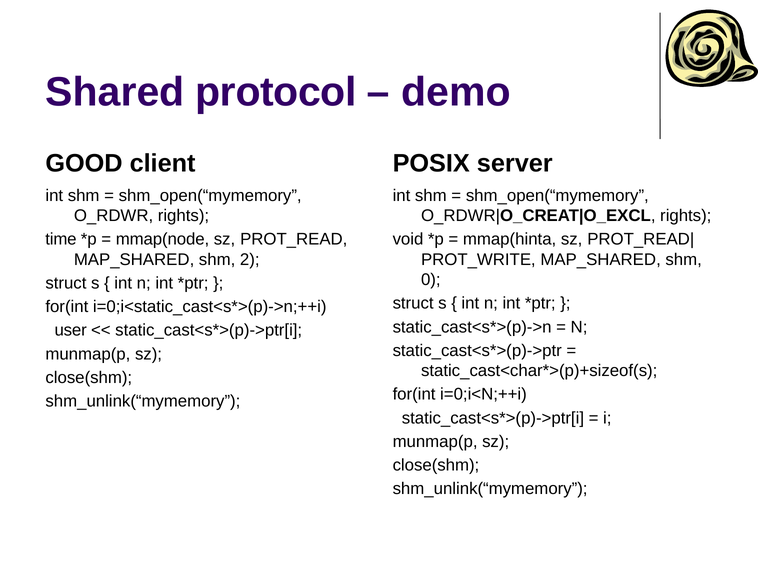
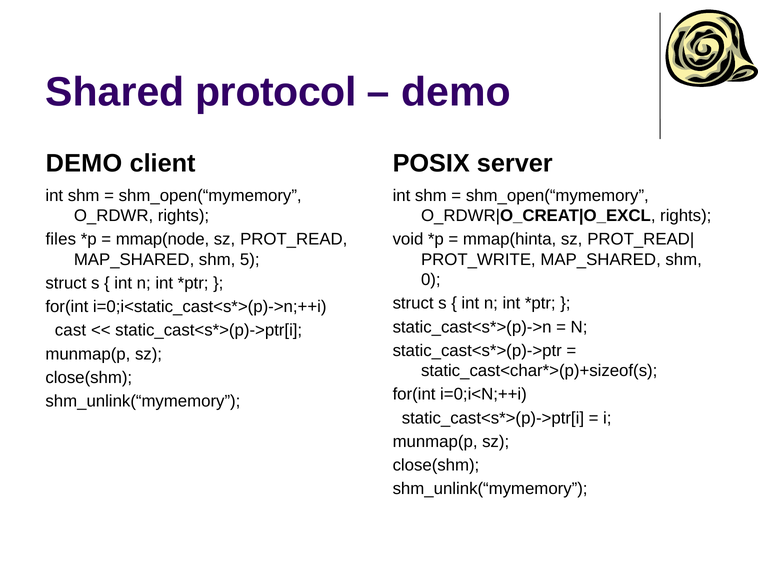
GOOD: GOOD -> DEMO (84, 163)
time: time -> files (61, 239)
2: 2 -> 5 (250, 259)
user: user -> cast (70, 330)
